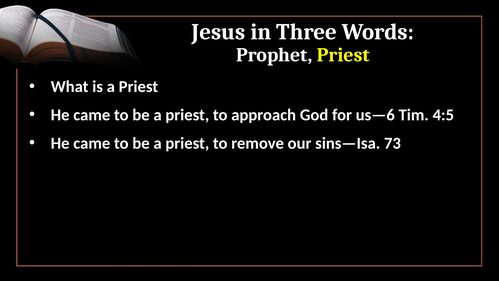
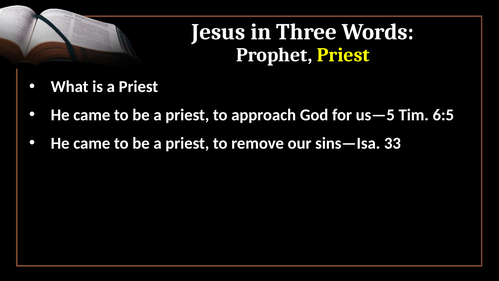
us—6: us—6 -> us—5 (375, 115)
4:5: 4:5 -> 6:5 (443, 115)
73: 73 -> 33 (392, 143)
